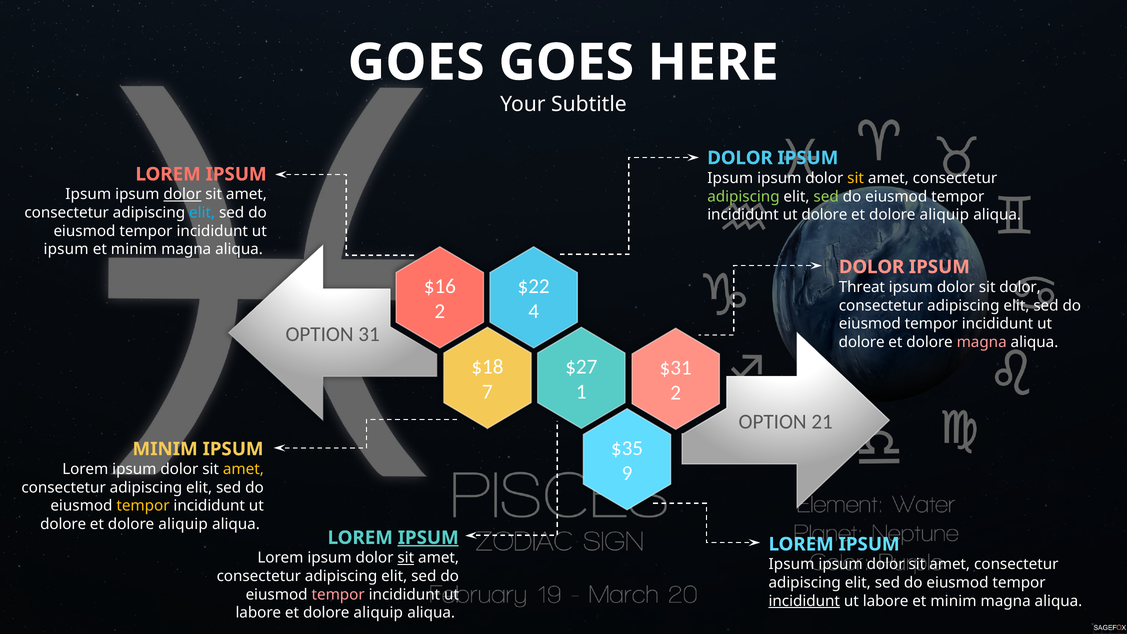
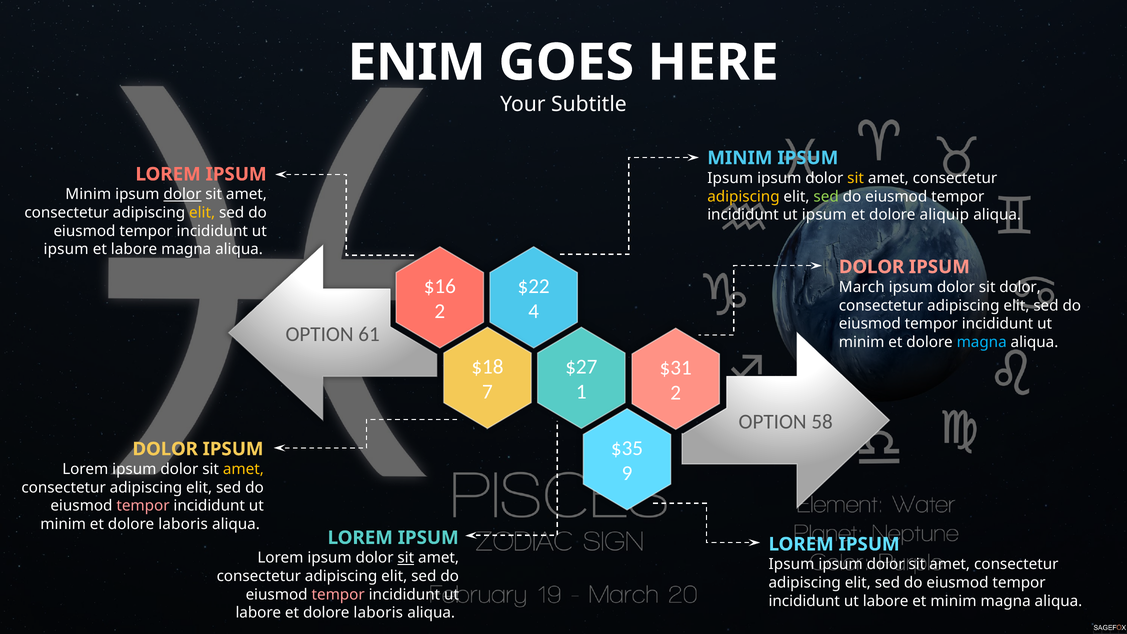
GOES: GOES -> ENIM (417, 63)
DOLOR: DOLOR -> MINIM (740, 158)
Ipsum: Ipsum -> Minim (88, 194)
adipiscing colour: light green -> yellow (743, 196)
elit colour: light blue -> yellow (202, 213)
dolore: dolore -> ipsum (824, 215)
minim: minim -> labore (134, 249)
Threat: Threat -> March (862, 287)
31: 31 -> 61 (369, 334)
dolore: dolore -> minim (862, 342)
magna colour: pink -> light blue (982, 342)
21: 21 -> 58 (822, 422)
MINIM: MINIM -> DOLOR (165, 449)
tempor colour: yellow -> pink (143, 506)
dolore: dolore -> minim (63, 524)
aliquip: aliquip -> laboris (183, 524)
IPSUM underline: present -> none (428, 538)
incididunt underline: present -> none (804, 601)
labore et dolore aliquip: aliquip -> laboris (378, 613)
